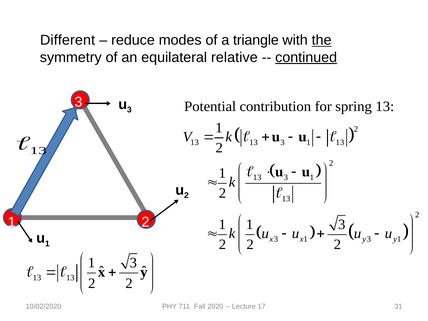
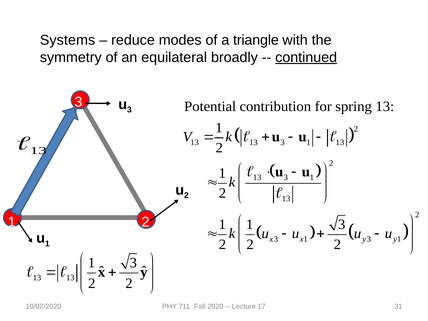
Different: Different -> Systems (68, 40)
the underline: present -> none (322, 40)
relative: relative -> broadly (234, 57)
